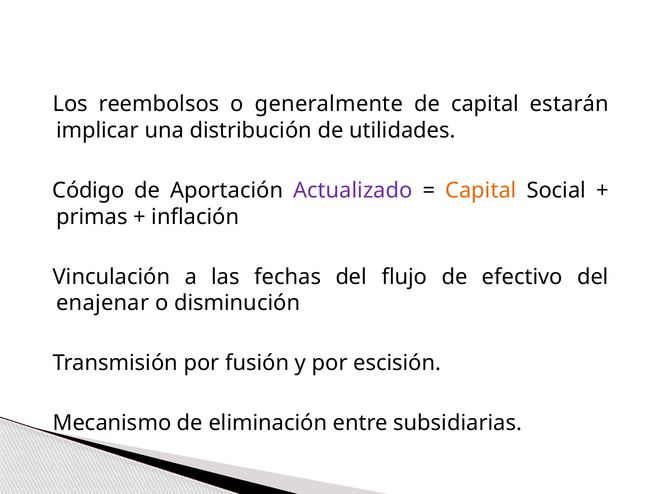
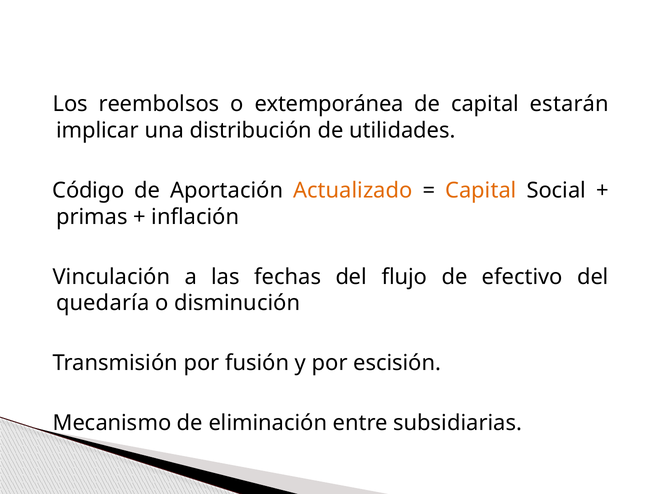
generalmente: generalmente -> extemporánea (329, 104)
Actualizado colour: purple -> orange (353, 190)
enajenar: enajenar -> quedaría (103, 303)
